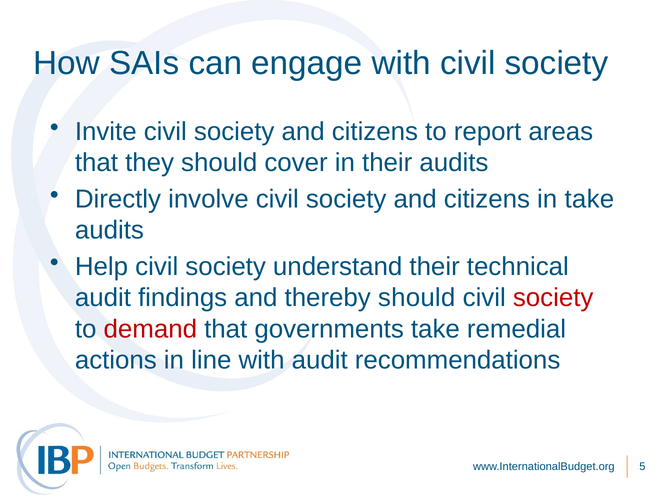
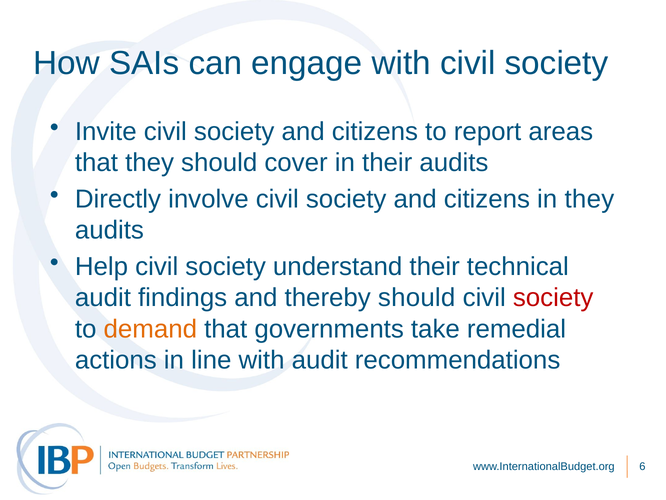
in take: take -> they (589, 199)
demand colour: red -> orange (150, 329)
5: 5 -> 6 (642, 466)
